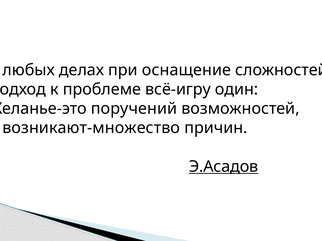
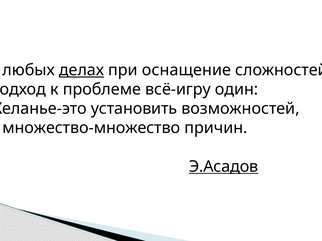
делах underline: none -> present (82, 70)
поручений: поручений -> установить (134, 109)
возникают-множество: возникают-множество -> множество-множество (91, 128)
